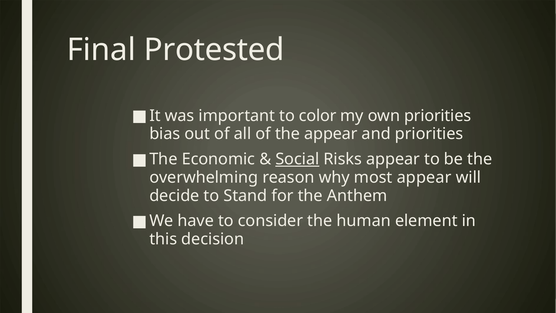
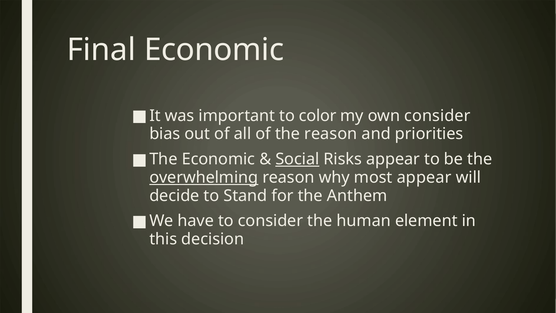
Final Protested: Protested -> Economic (214, 50)
own priorities: priorities -> consider (437, 116)
the appear: appear -> reason (331, 134)
overwhelming underline: none -> present (204, 177)
